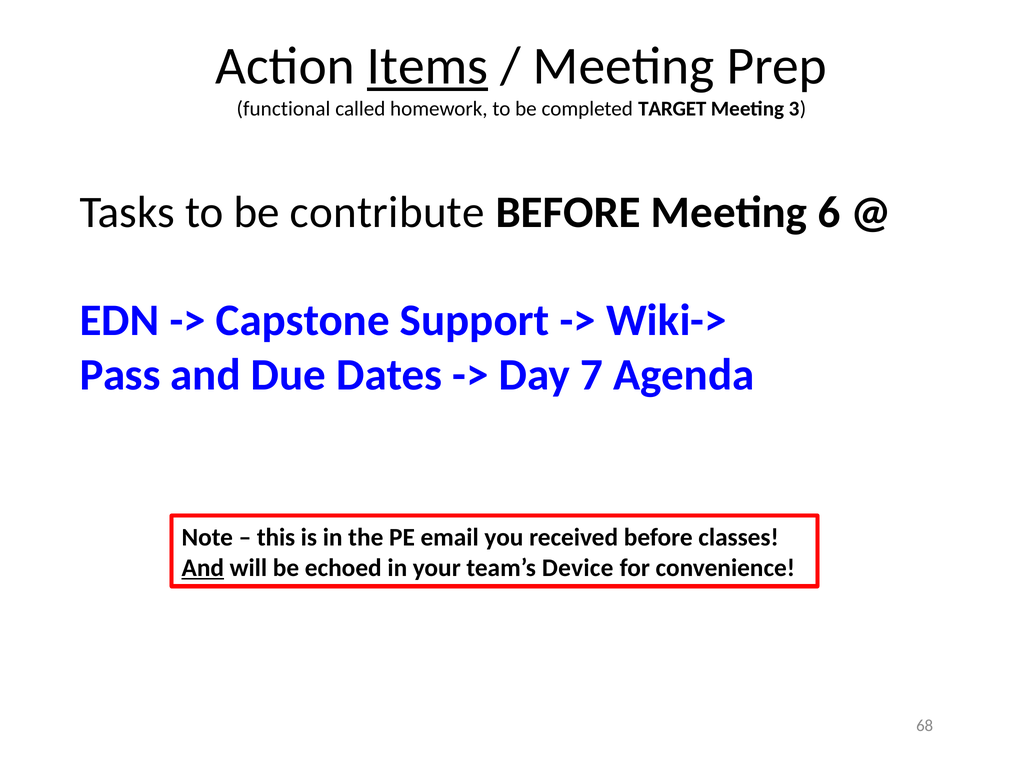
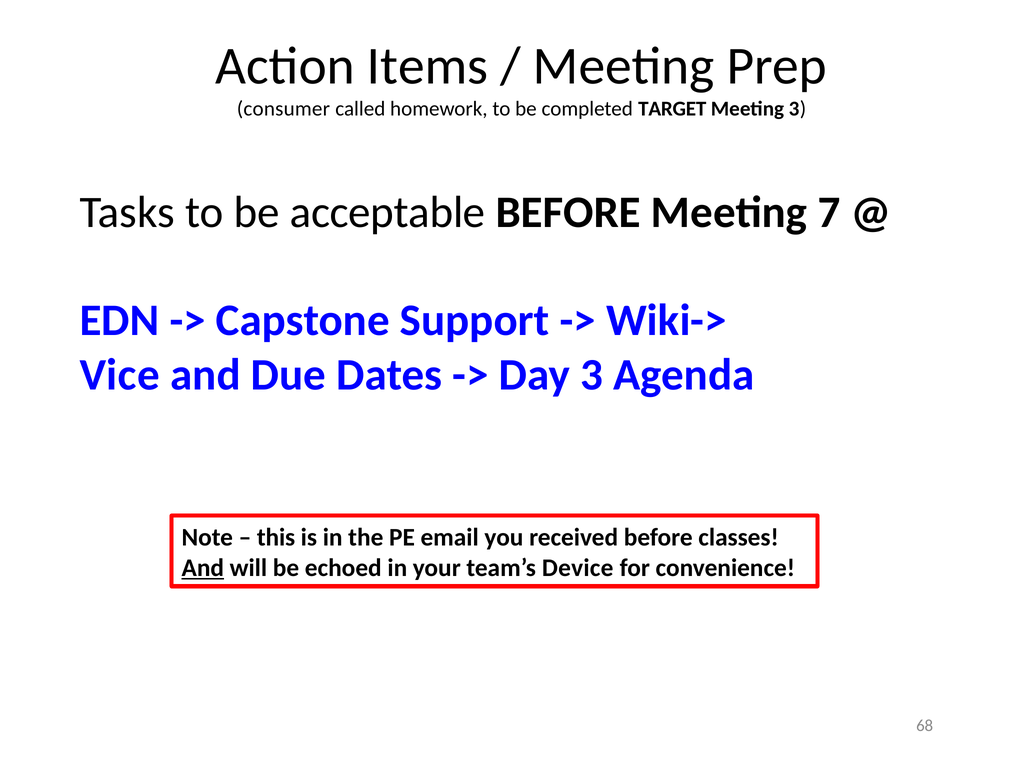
Items underline: present -> none (428, 66)
functional: functional -> consumer (283, 109)
contribute: contribute -> acceptable (388, 212)
6: 6 -> 7 (829, 212)
Pass: Pass -> Vice (120, 375)
Day 7: 7 -> 3 (592, 375)
